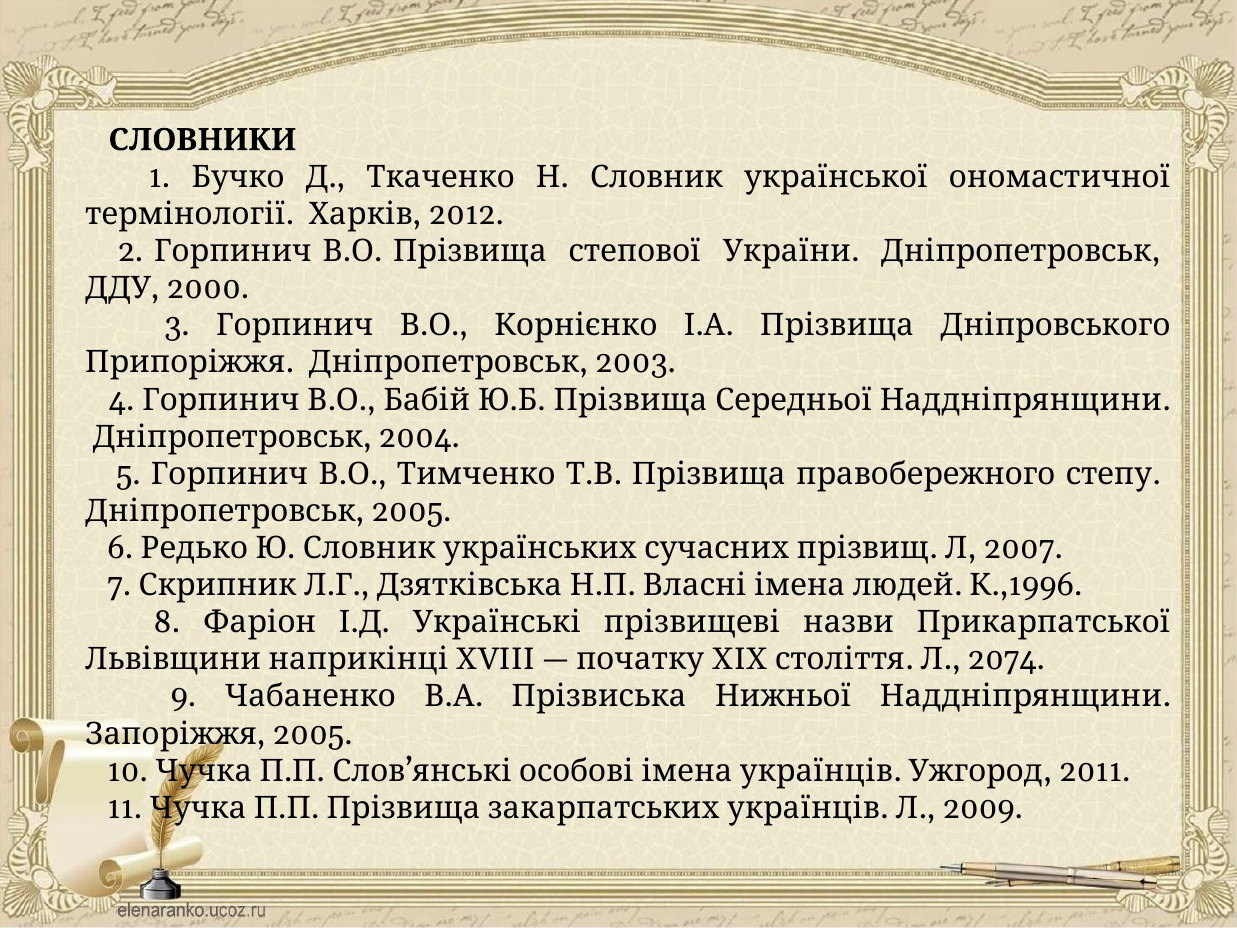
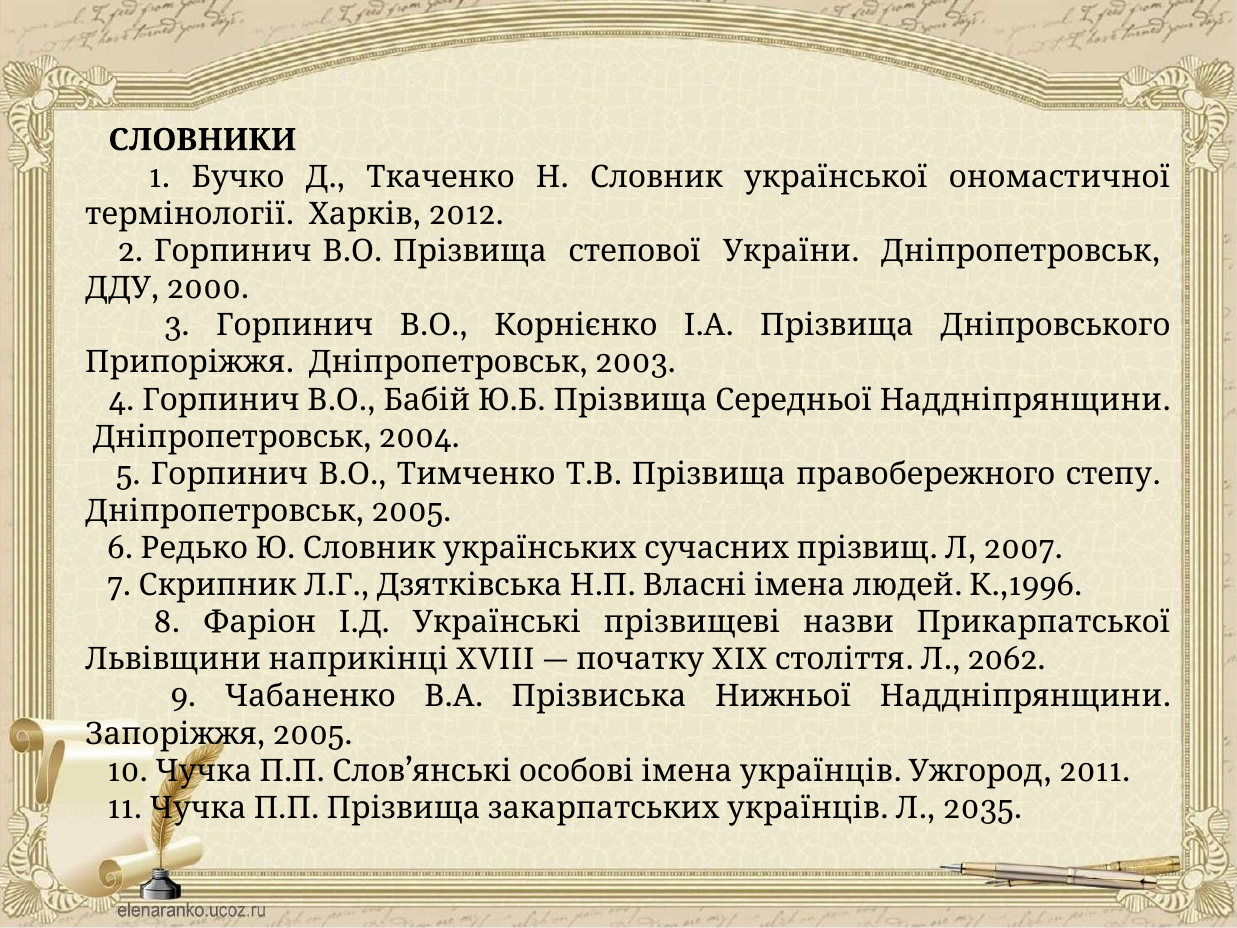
2074: 2074 -> 2062 (1007, 659)
2009: 2009 -> 2035 (983, 808)
